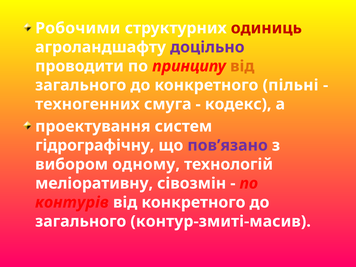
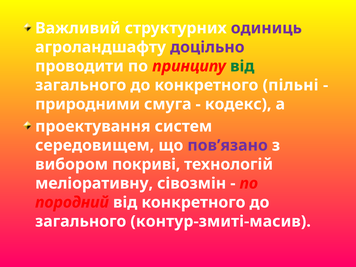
Робочими: Робочими -> Важливий (78, 28)
одиниць colour: red -> purple (266, 28)
від colour: orange -> green (242, 66)
техногенних: техногенних -> природними (88, 104)
гідрографічну: гідрографічну -> середовищем (95, 145)
одному: одному -> покриві (146, 164)
контурів: контурів -> породний (72, 202)
